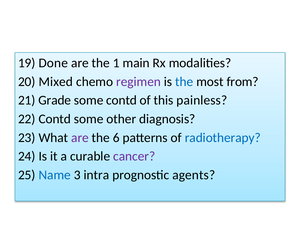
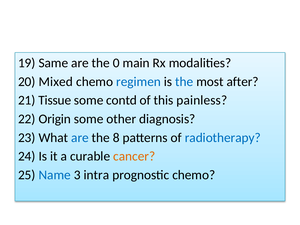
Done: Done -> Same (53, 63)
1: 1 -> 0 (116, 63)
regimen colour: purple -> blue (139, 82)
from: from -> after (243, 82)
Grade: Grade -> Tissue (55, 100)
22 Contd: Contd -> Origin (55, 119)
are colour: purple -> blue (80, 138)
6: 6 -> 8 (116, 138)
cancer colour: purple -> orange (134, 156)
prognostic agents: agents -> chemo (194, 175)
